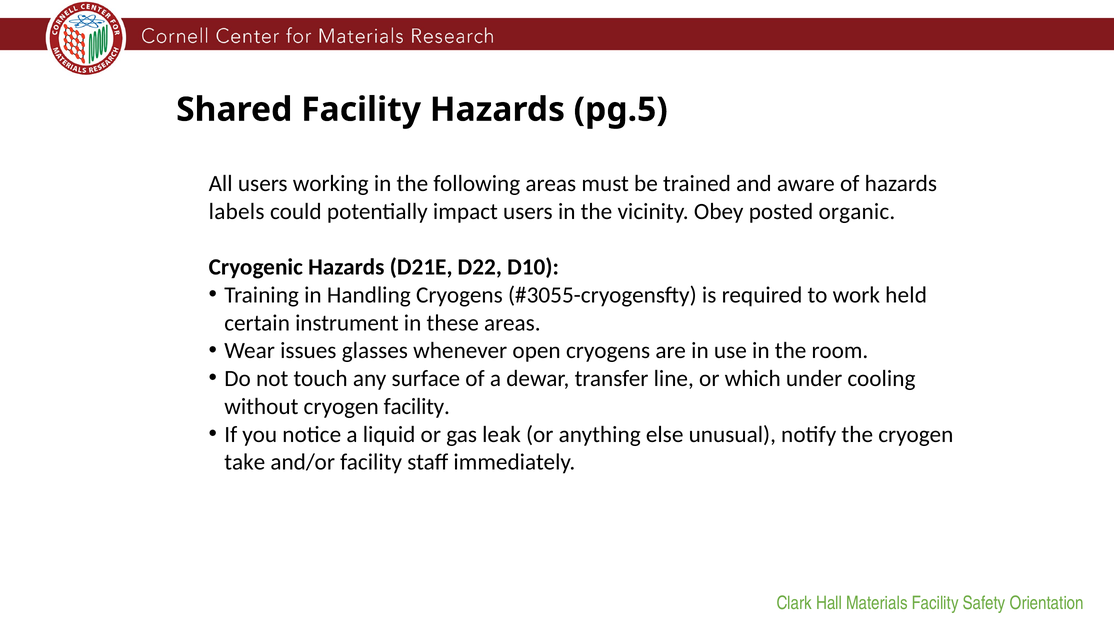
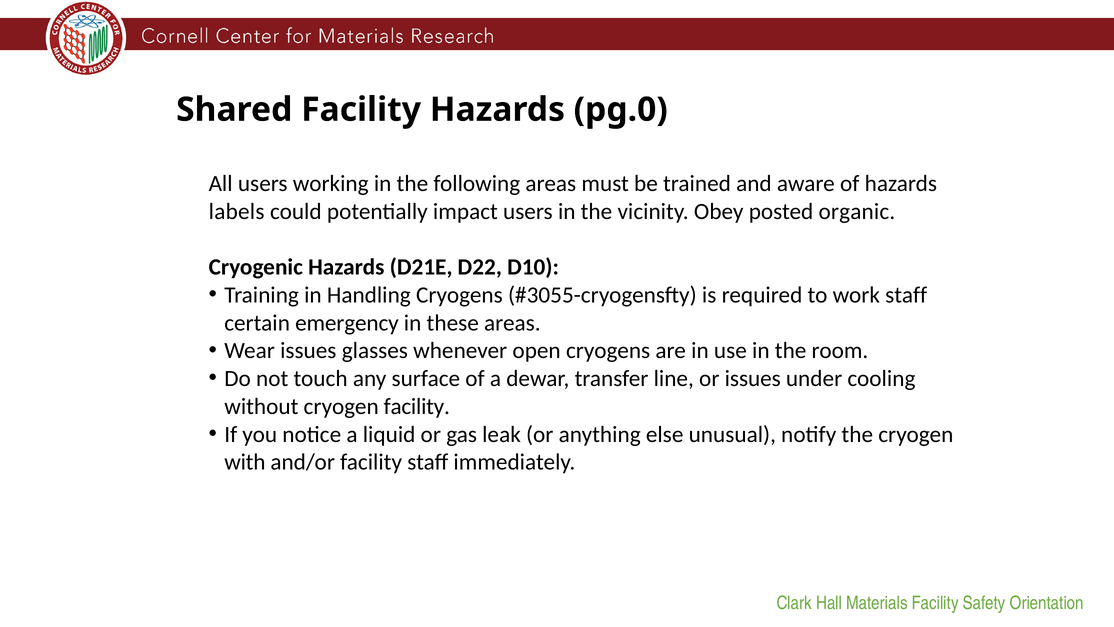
pg.5: pg.5 -> pg.0 (621, 110)
work held: held -> staff (906, 295)
instrument: instrument -> emergency (347, 323)
or which: which -> issues (753, 378)
take: take -> with (245, 462)
